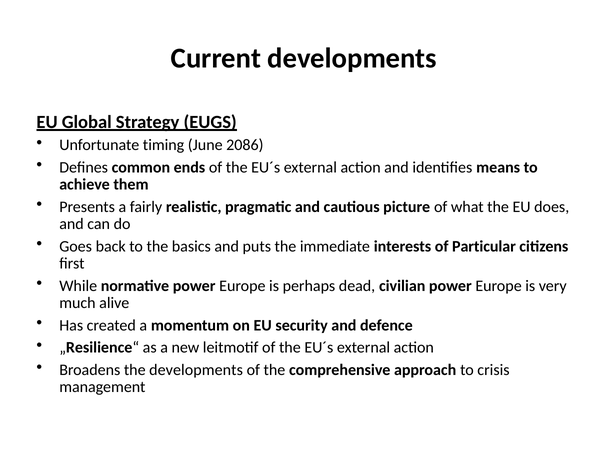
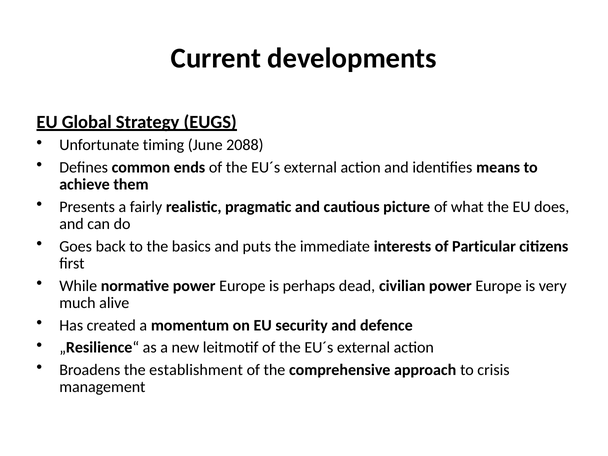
2086: 2086 -> 2088 (245, 145)
the developments: developments -> establishment (196, 370)
